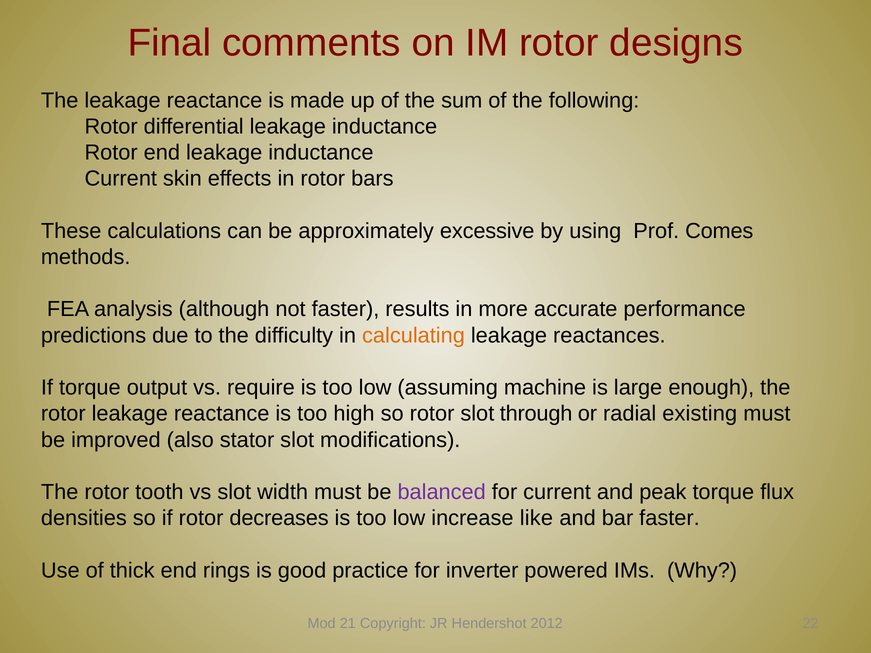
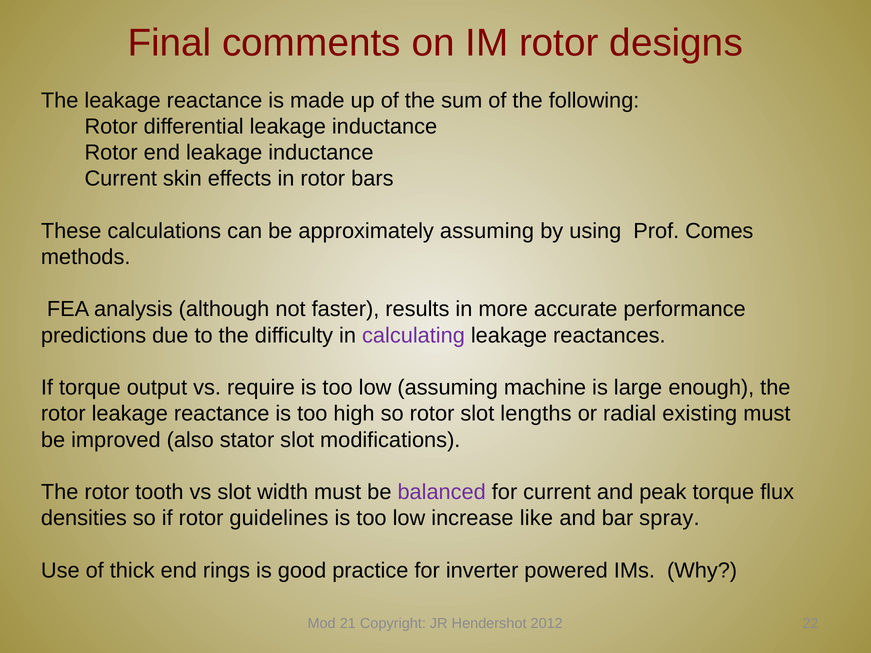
approximately excessive: excessive -> assuming (487, 231)
calculating colour: orange -> purple (413, 336)
through: through -> lengths (536, 414)
decreases: decreases -> guidelines (279, 518)
bar faster: faster -> spray (669, 518)
